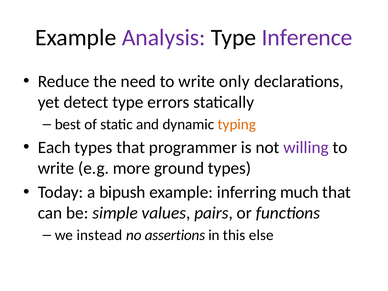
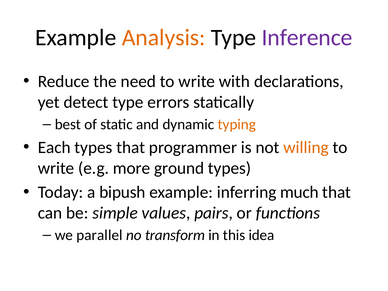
Analysis colour: purple -> orange (164, 38)
only: only -> with (234, 81)
willing colour: purple -> orange (306, 147)
instead: instead -> parallel (99, 235)
assertions: assertions -> transform (175, 235)
else: else -> idea (261, 235)
